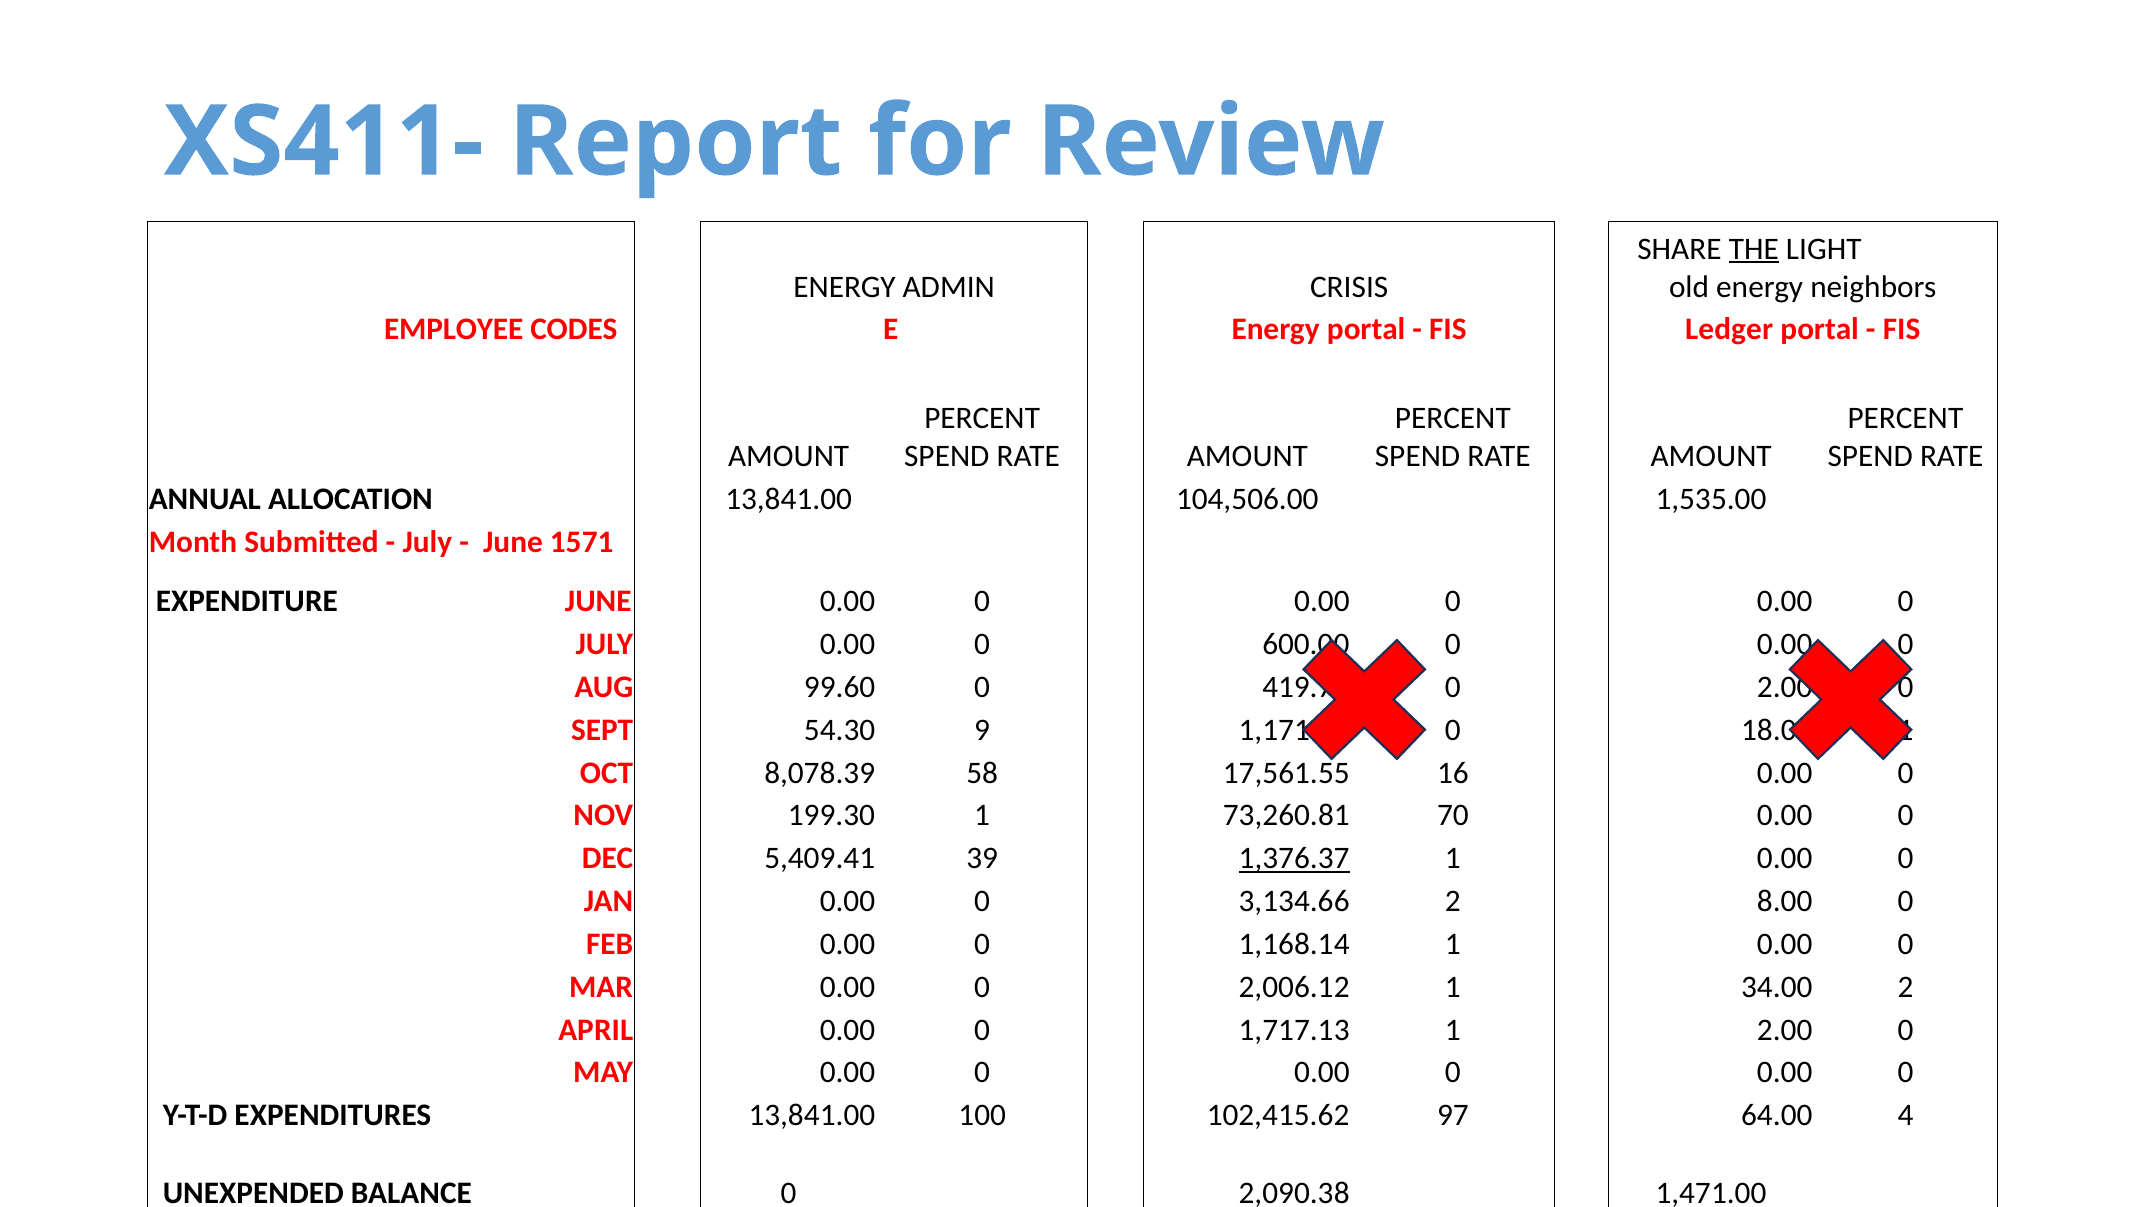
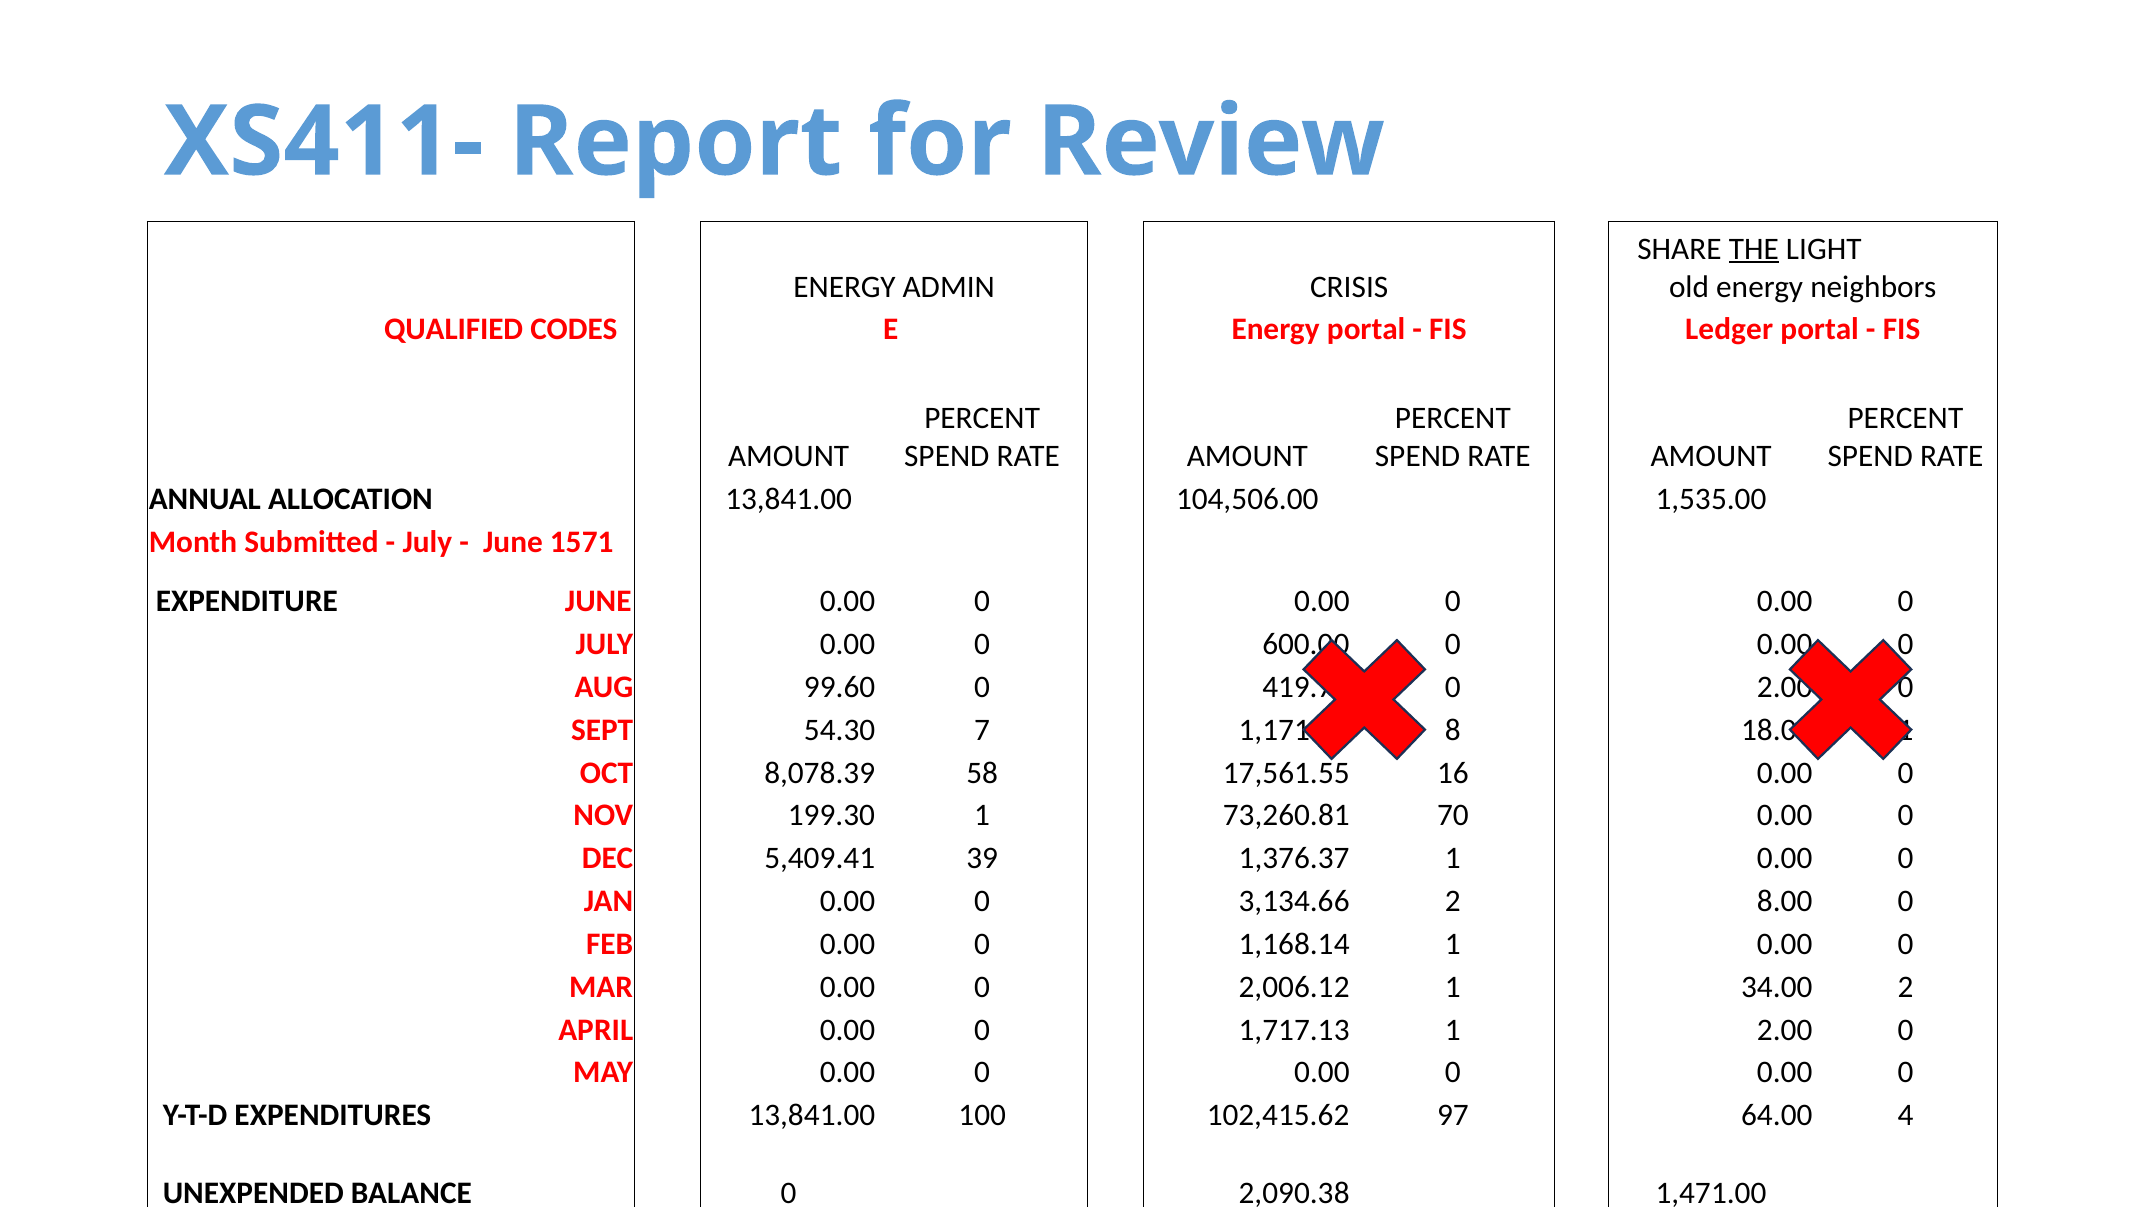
EMPLOYEE: EMPLOYEE -> QUALIFIED (454, 329)
9: 9 -> 7 (982, 730)
0: 0 -> 8 (1453, 730)
1,376.37 underline: present -> none (1294, 858)
